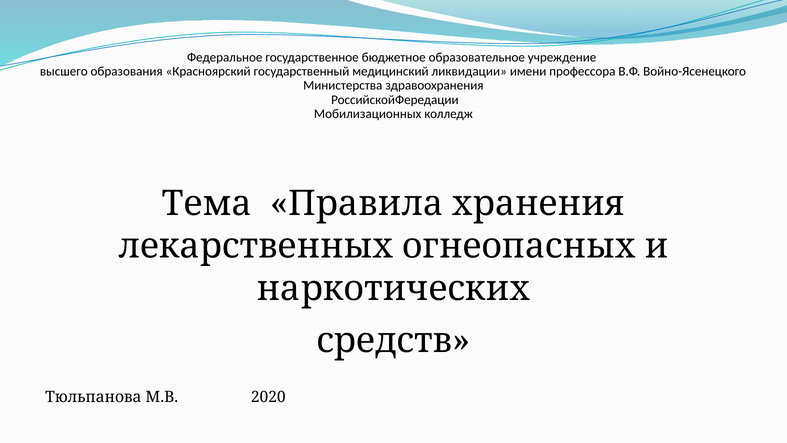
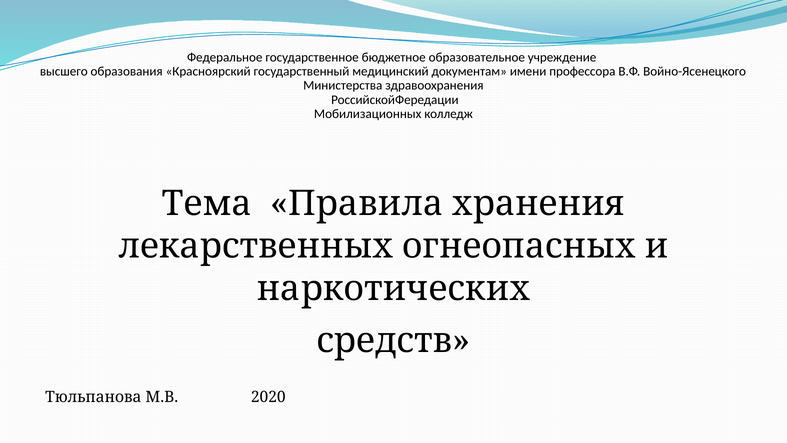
ликвидации: ликвидации -> документам (469, 71)
